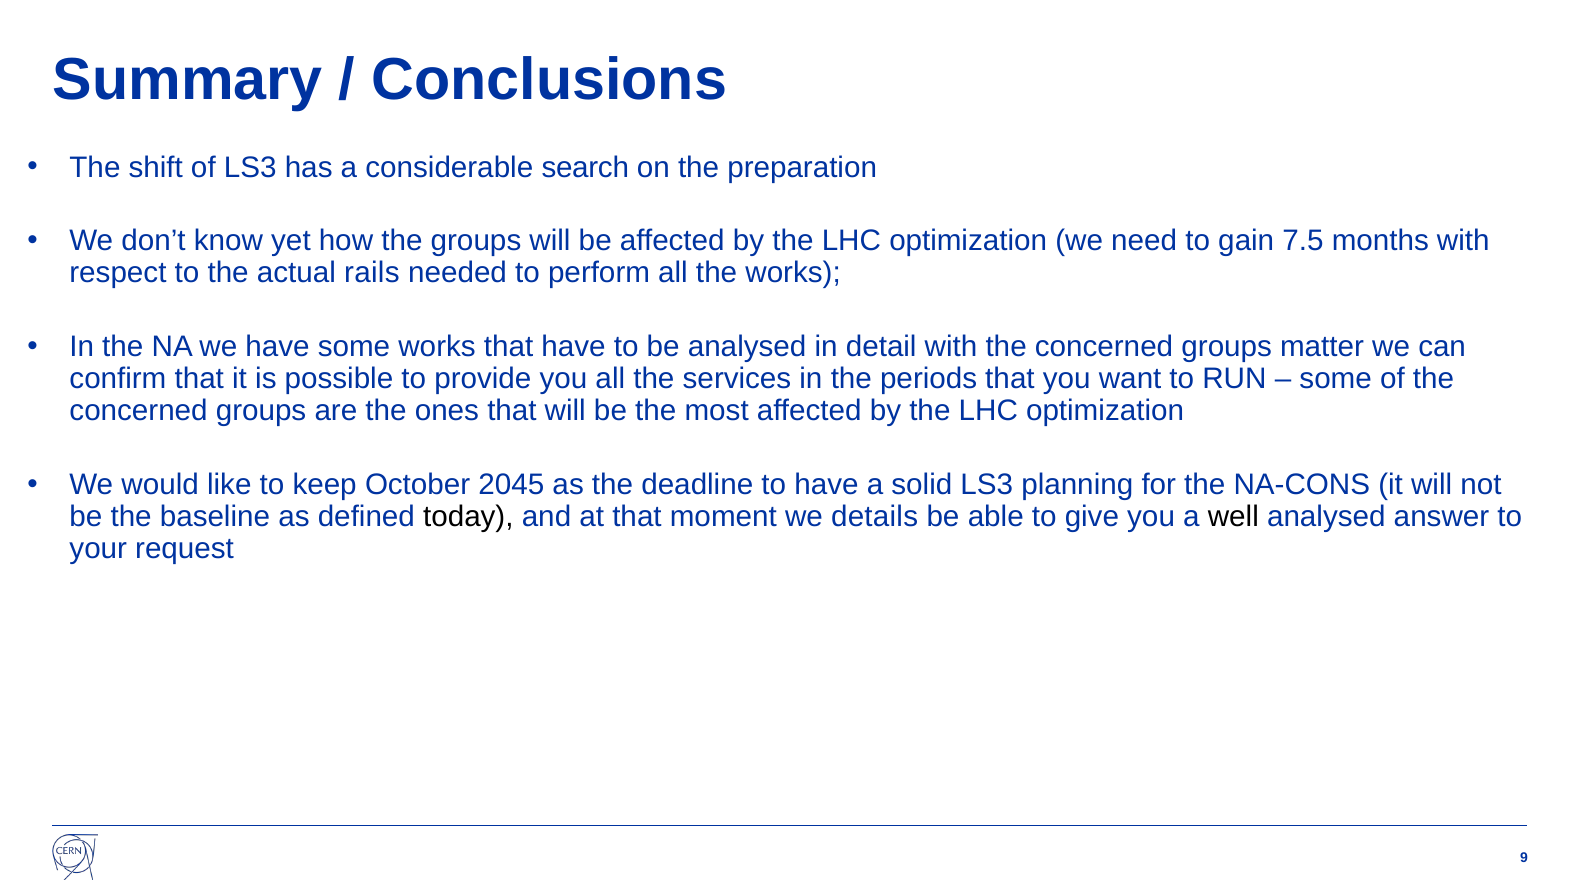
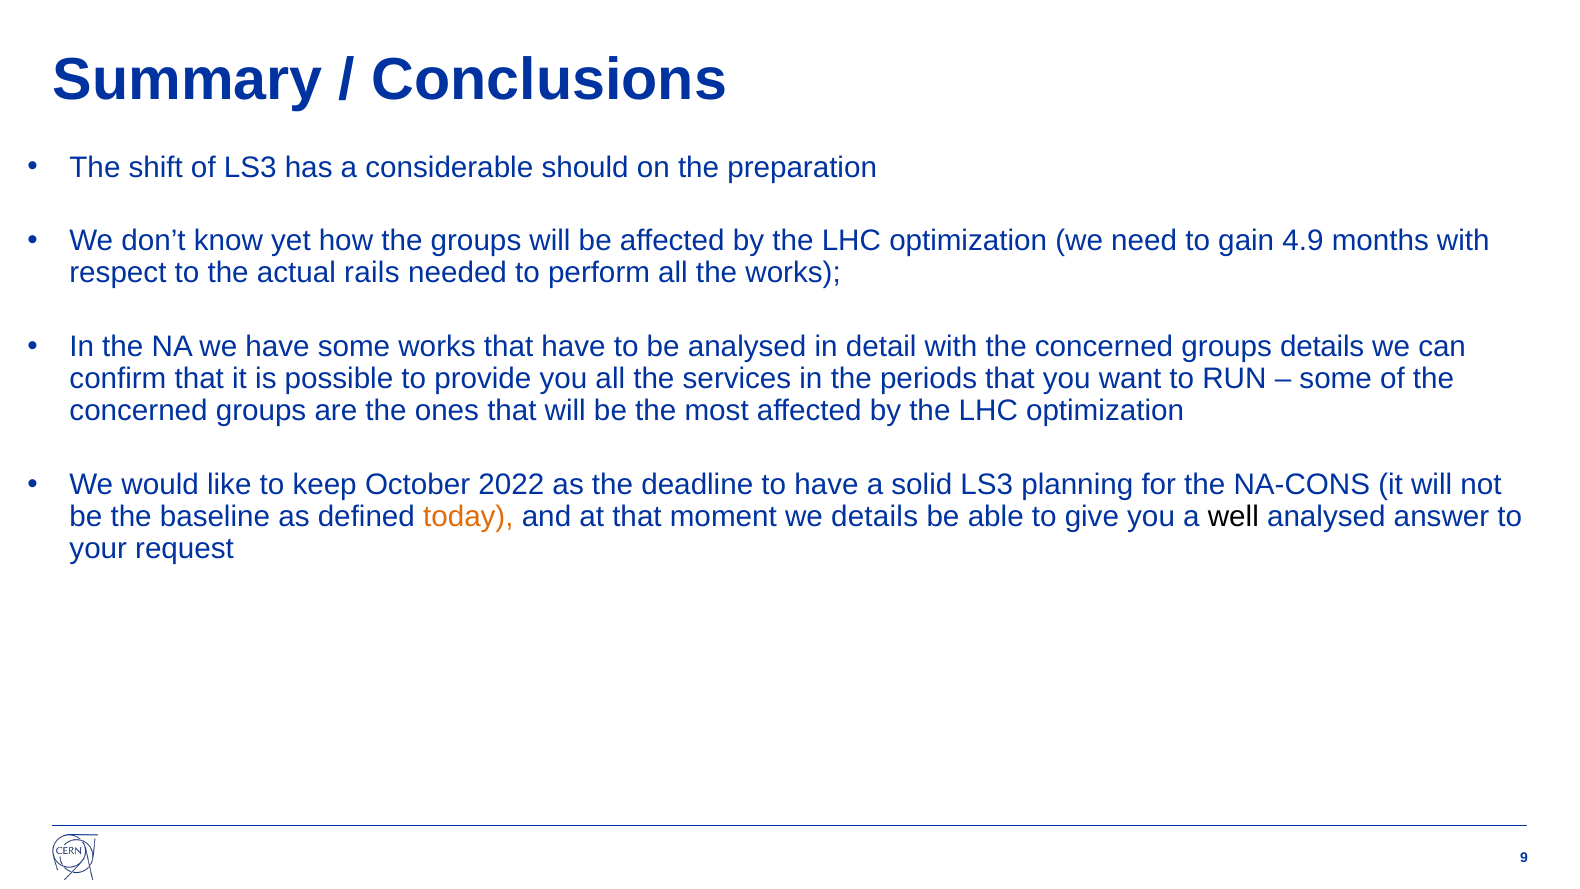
search: search -> should (585, 167)
7.5: 7.5 -> 4.9 (1303, 241)
groups matter: matter -> details (1322, 347)
2045: 2045 -> 2022 (511, 485)
today colour: black -> orange (468, 517)
